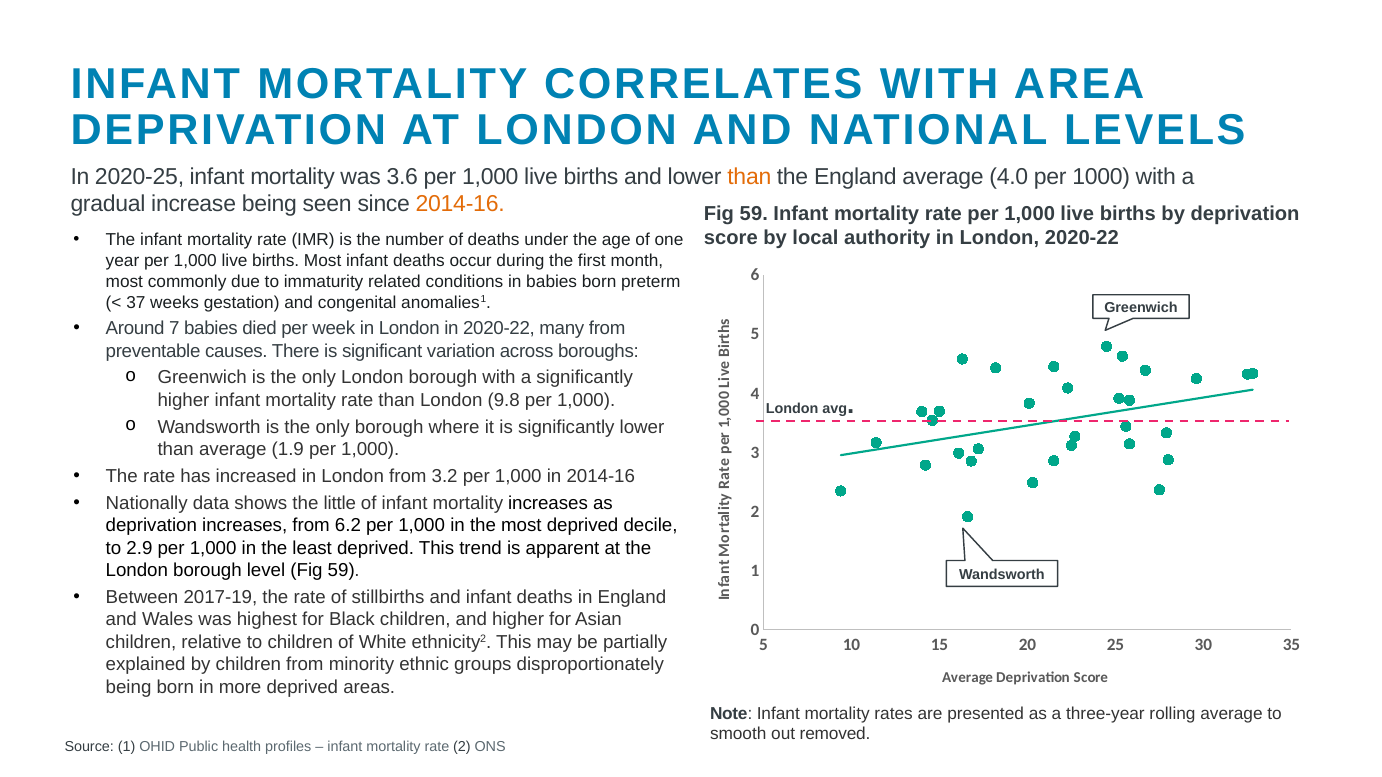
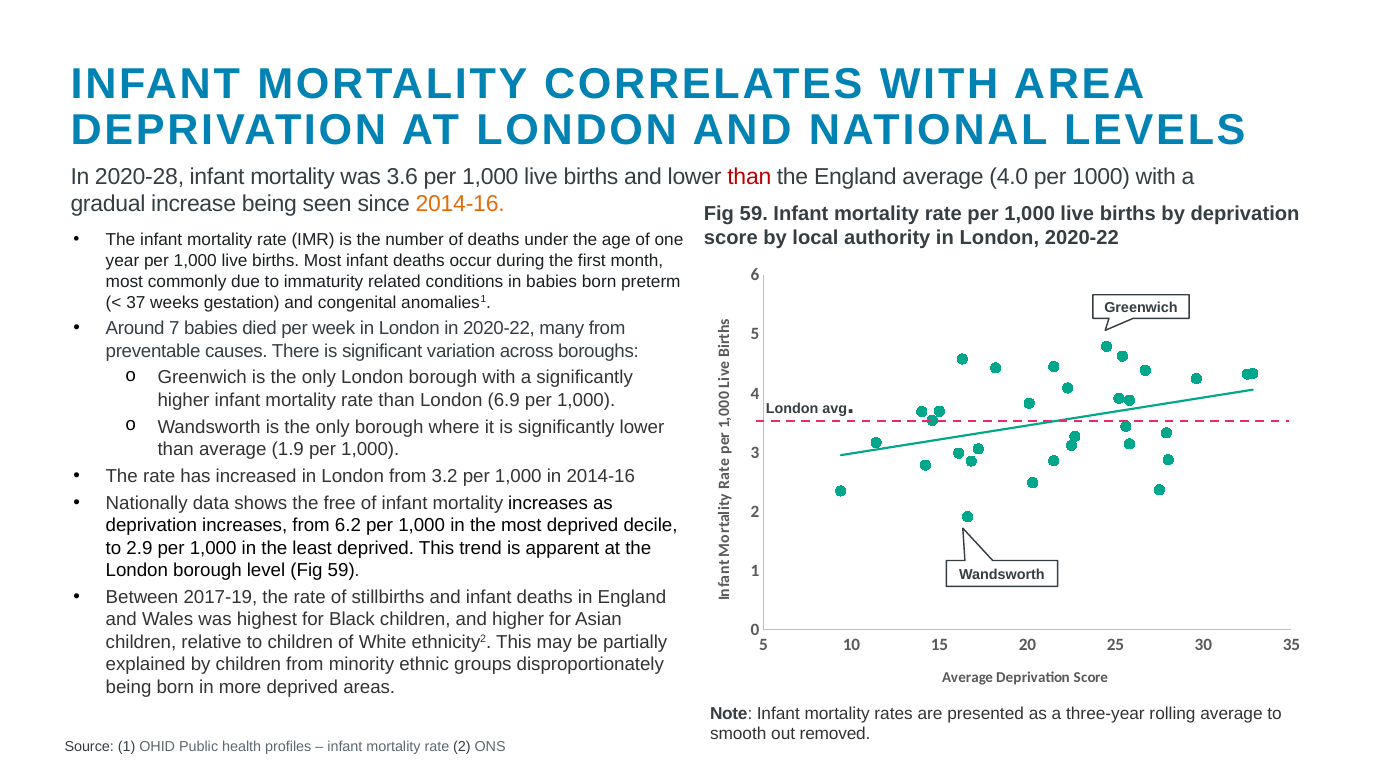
2020-25: 2020-25 -> 2020-28 (140, 177)
than colour: orange -> red (749, 177)
9.8: 9.8 -> 6.9 (504, 400)
little: little -> free (340, 503)
